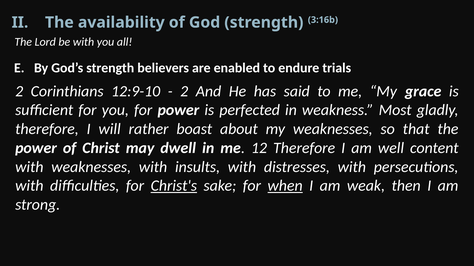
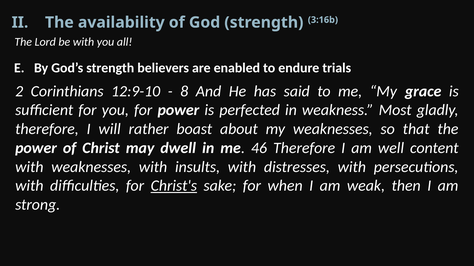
2: 2 -> 8 (184, 91)
12: 12 -> 46 (259, 148)
when underline: present -> none (285, 186)
